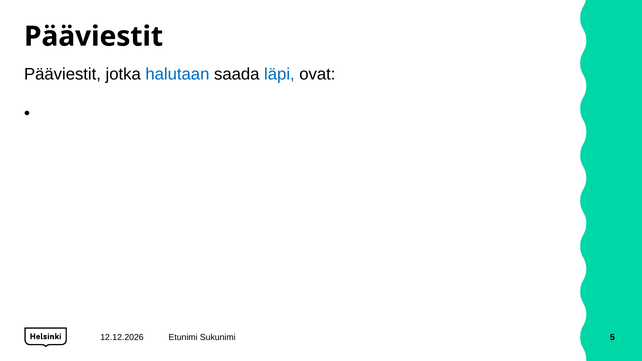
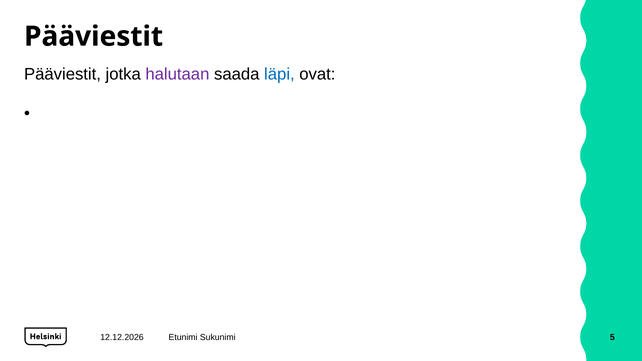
halutaan colour: blue -> purple (177, 74)
